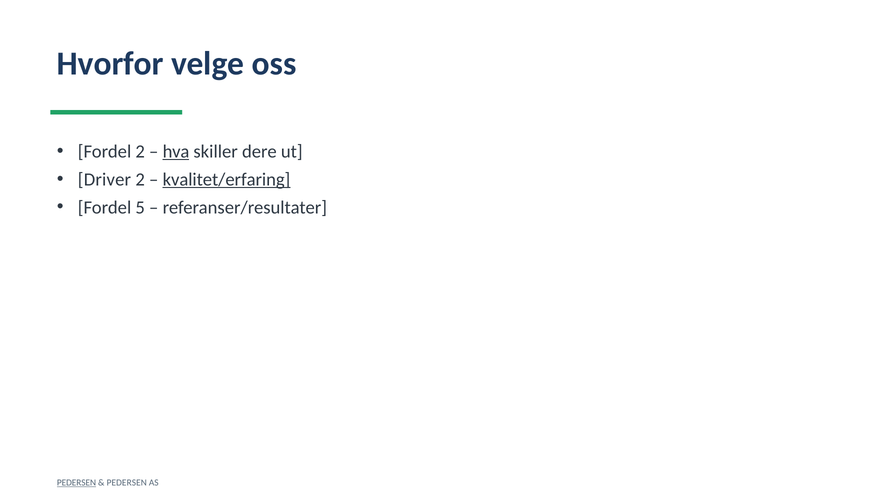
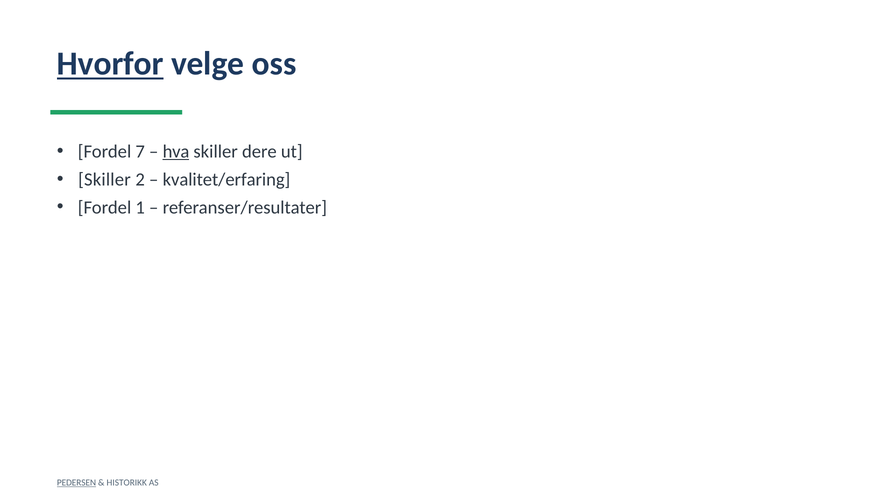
Hvorfor underline: none -> present (110, 64)
Fordel 2: 2 -> 7 (140, 151)
Driver: Driver -> Skiller (104, 179)
kvalitet/erfaring underline: present -> none (226, 179)
5: 5 -> 1 (140, 207)
PEDERSEN: PEDERSEN -> HISTORIKK (127, 483)
